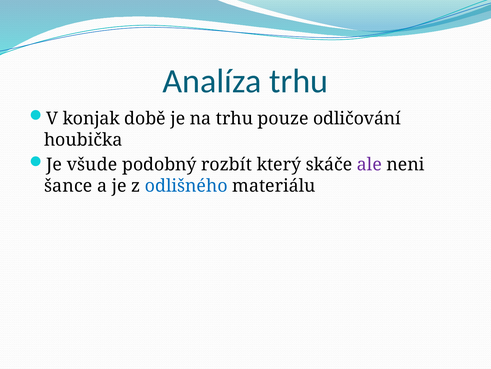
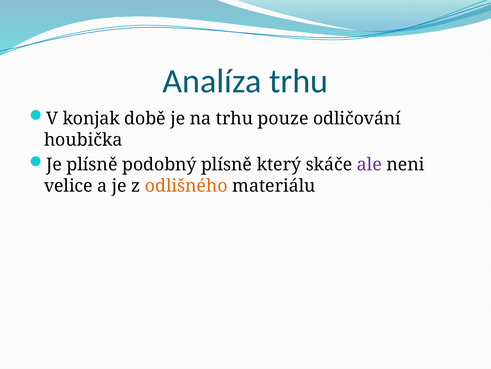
Je všude: všude -> plísně (92, 164)
podobný rozbít: rozbít -> plísně (227, 164)
šance: šance -> velice (68, 186)
odlišného colour: blue -> orange (186, 186)
